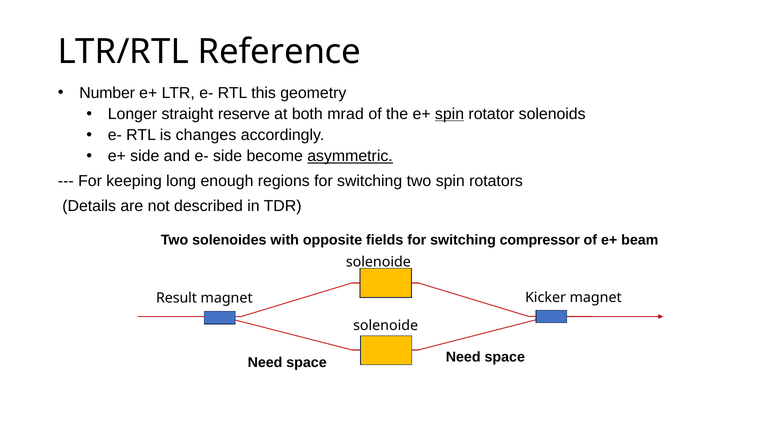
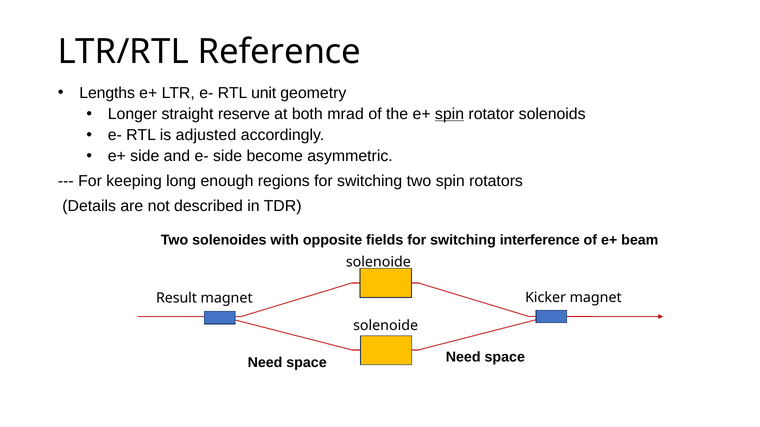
Number: Number -> Lengths (107, 93)
this: this -> unit (264, 93)
changes: changes -> adjusted (206, 135)
asymmetric underline: present -> none (350, 156)
compressor: compressor -> interference (540, 240)
